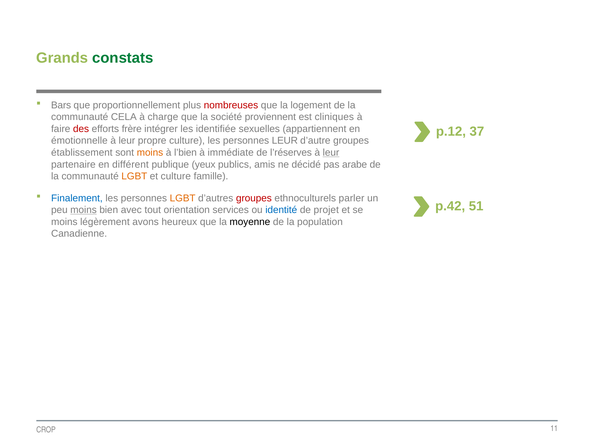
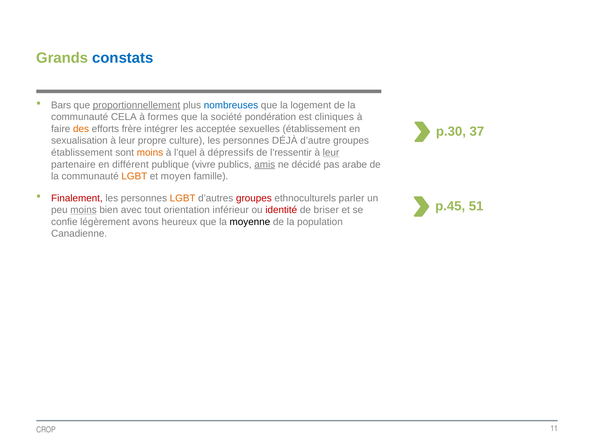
constats colour: green -> blue (123, 58)
proportionnellement underline: none -> present (137, 105)
nombreuses colour: red -> blue (231, 105)
charge: charge -> formes (163, 117)
proviennent: proviennent -> pondération (270, 117)
des colour: red -> orange (81, 129)
identifiée: identifiée -> acceptée (216, 129)
sexuelles appartiennent: appartiennent -> établissement (314, 129)
p.12: p.12 -> p.30 (451, 132)
émotionnelle: émotionnelle -> sexualisation (79, 141)
personnes LEUR: LEUR -> DÉJÀ (285, 141)
l’bien: l’bien -> l’quel (185, 153)
immédiate: immédiate -> dépressifs (231, 153)
l’réserves: l’réserves -> l’ressentir (291, 153)
yeux: yeux -> vivre (204, 165)
amis underline: none -> present (265, 165)
et culture: culture -> moyen (176, 177)
Finalement colour: blue -> red (77, 198)
p.42: p.42 -> p.45 (450, 206)
services: services -> inférieur (231, 210)
identité colour: blue -> red (281, 210)
projet: projet -> briser (326, 210)
moins: moins -> confie (64, 222)
